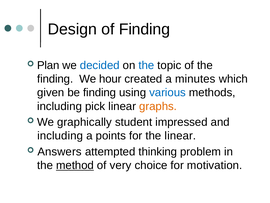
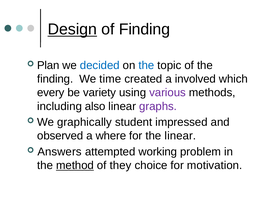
Design underline: none -> present (72, 29)
hour: hour -> time (110, 79)
minutes: minutes -> involved (195, 79)
given: given -> every (51, 92)
be finding: finding -> variety (100, 92)
various colour: blue -> purple (168, 92)
pick: pick -> also (95, 106)
graphs colour: orange -> purple (158, 106)
including: including -> observed (60, 135)
points: points -> where (111, 135)
thinking: thinking -> working (158, 151)
very: very -> they (121, 165)
